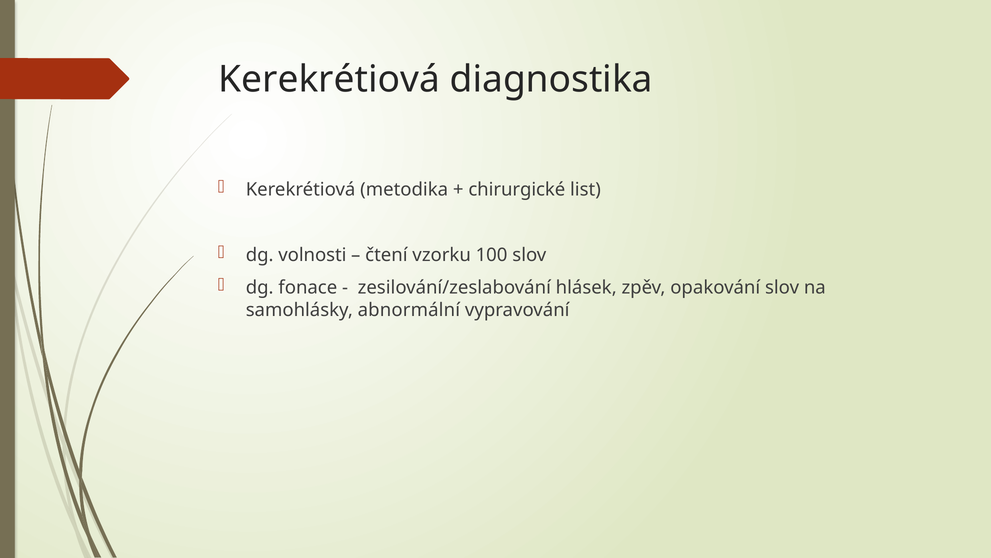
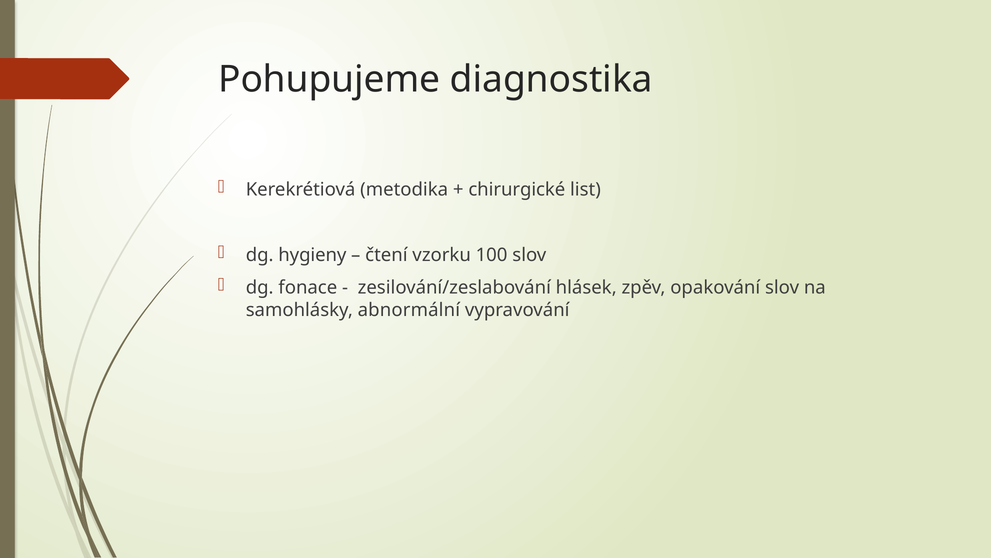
Kerekrétiová: Kerekrétiová -> Pohupujeme (329, 79)
volnosti: volnosti -> hygieny (312, 255)
